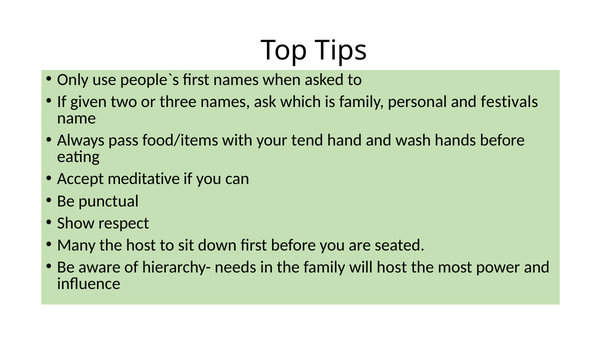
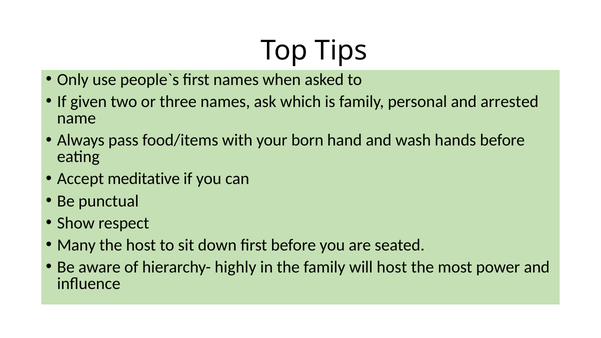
festivals: festivals -> arrested (510, 102)
tend: tend -> born (307, 140)
needs: needs -> highly (235, 267)
